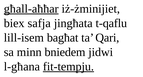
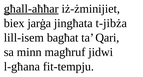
safja: safja -> jarġa (39, 23)
t-qaflu: t-qaflu -> t-jibża (111, 23)
bniedem: bniedem -> magħruf (65, 52)
fit-tempju underline: present -> none (68, 67)
